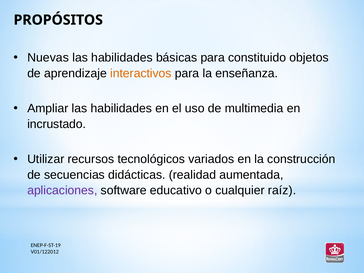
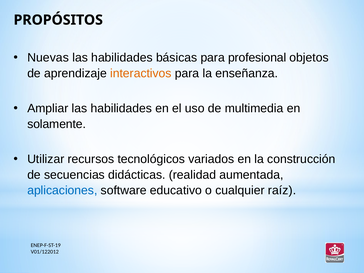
constituido: constituido -> profesional (257, 58)
incrustado: incrustado -> solamente (57, 124)
aplicaciones colour: purple -> blue (62, 190)
